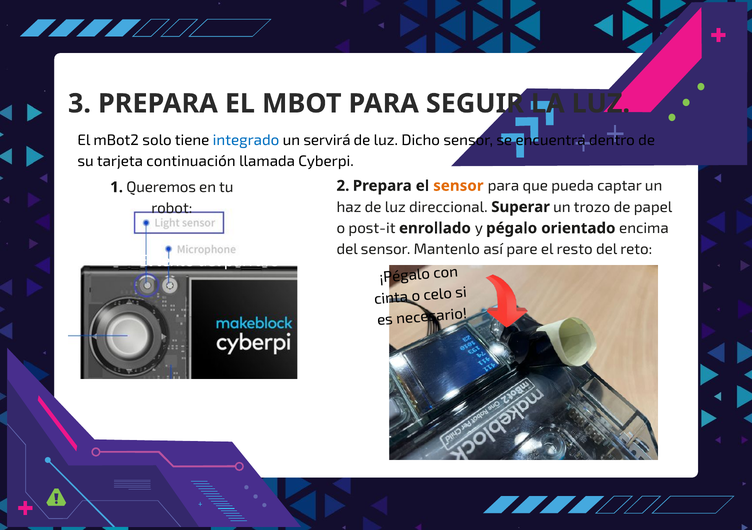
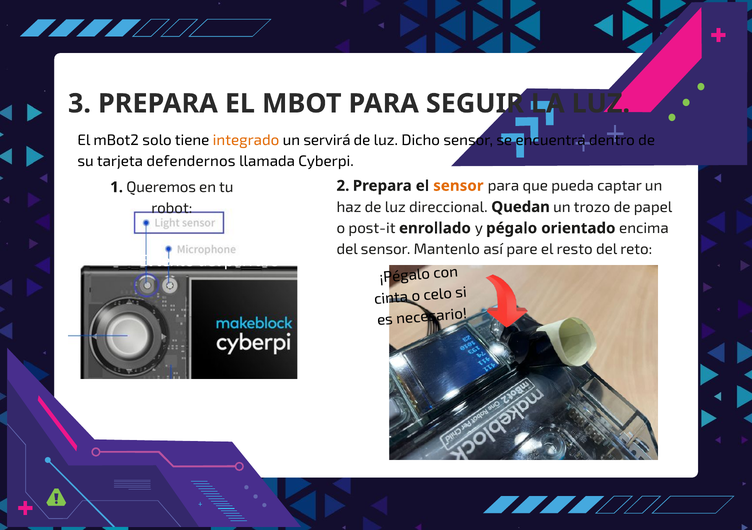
integrado colour: blue -> orange (246, 140)
continuación: continuación -> defendernos (191, 161)
Superar: Superar -> Quedan (521, 207)
